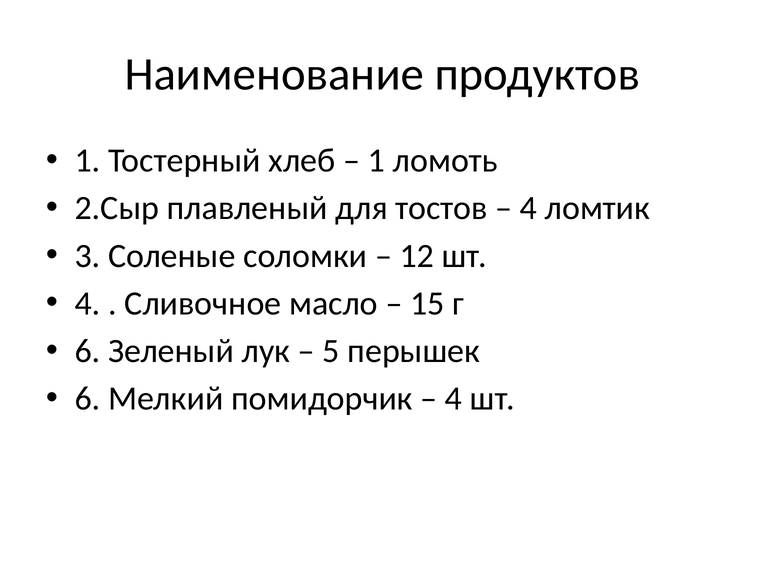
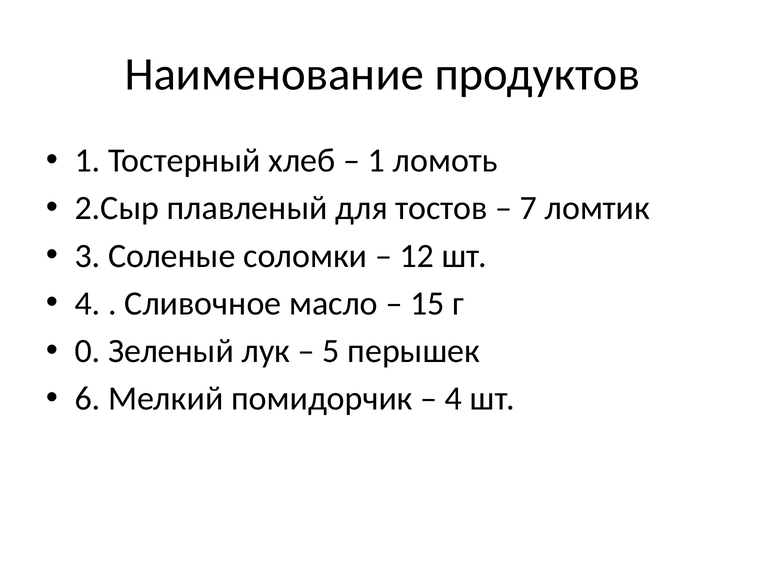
4: 4 -> 7 (528, 208)
6: 6 -> 0 (87, 351)
